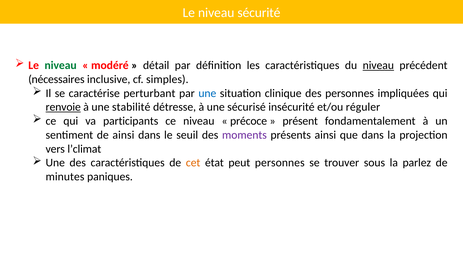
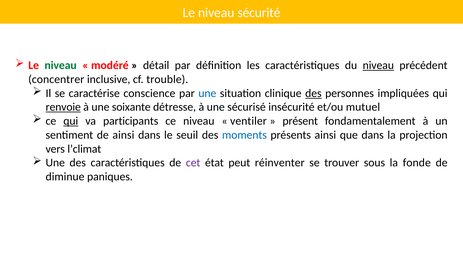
nécessaires: nécessaires -> concentrer (56, 79)
simples: simples -> trouble (167, 79)
perturbant: perturbant -> conscience (149, 93)
des underline: none -> present (313, 93)
stabilité: stabilité -> soixante (131, 107)
réguler: réguler -> mutuel (363, 107)
qui underline: none -> present (71, 121)
précoce: précoce -> ventiler (248, 121)
moments colour: purple -> blue (244, 135)
cet colour: orange -> purple (193, 162)
peut personnes: personnes -> réinventer (280, 162)
parlez: parlez -> fonde (417, 162)
minutes: minutes -> diminue (65, 176)
